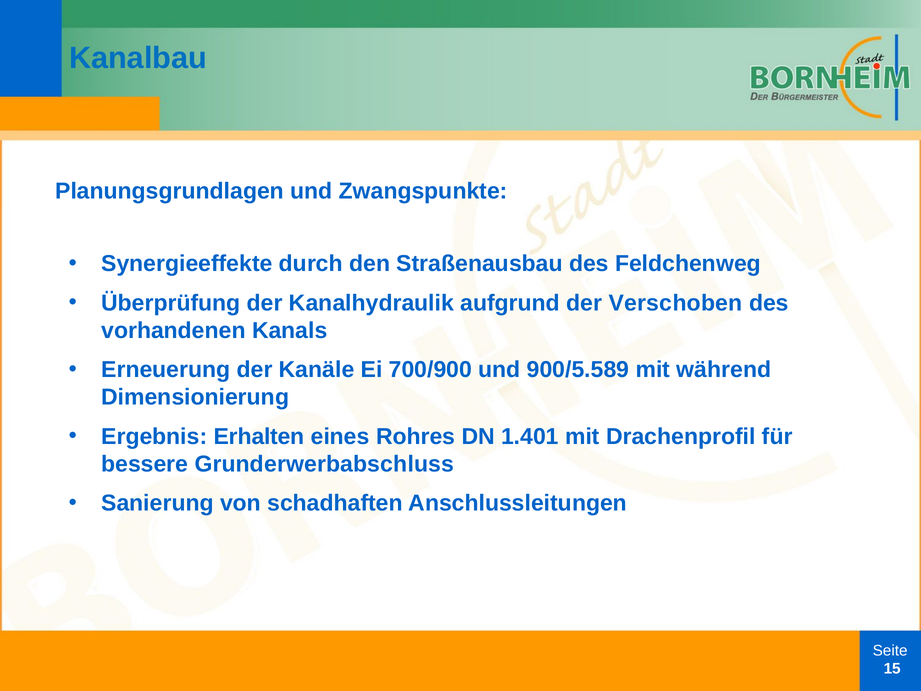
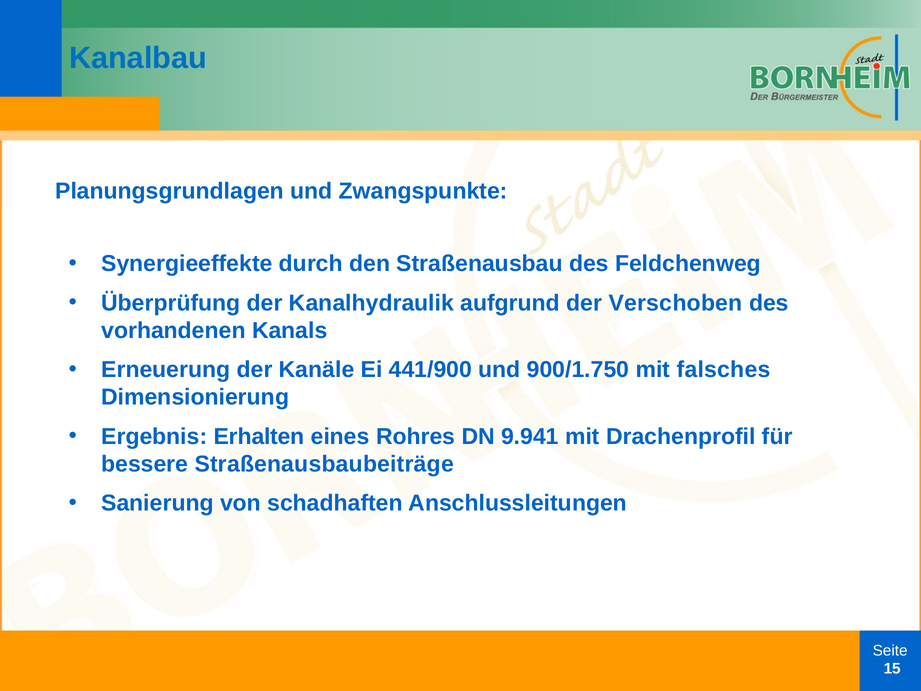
700/900: 700/900 -> 441/900 (430, 370)
900/5.589: 900/5.589 -> 900/1.750 (578, 370)
während: während -> falsches (724, 370)
1.401: 1.401 -> 9.941 (530, 436)
Grunderwerbabschluss: Grunderwerbabschluss -> Straßenausbaubeiträge (324, 464)
